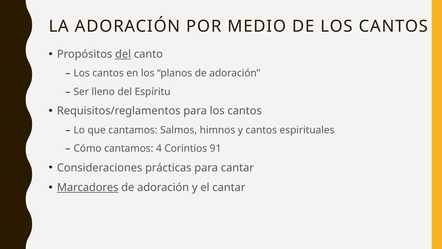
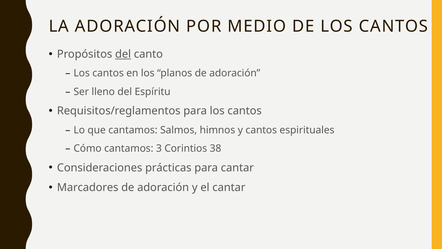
4: 4 -> 3 (159, 148)
91: 91 -> 38 (216, 148)
Marcadores underline: present -> none (88, 187)
